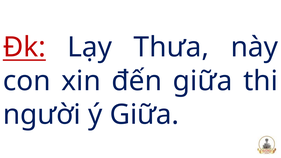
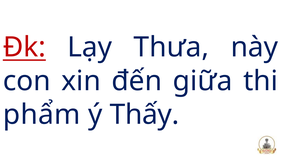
người: người -> phẩm (42, 115)
ý Giữa: Giữa -> Thấy (144, 115)
